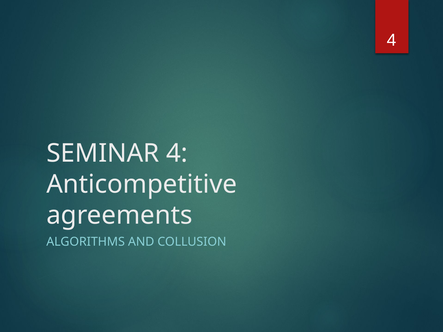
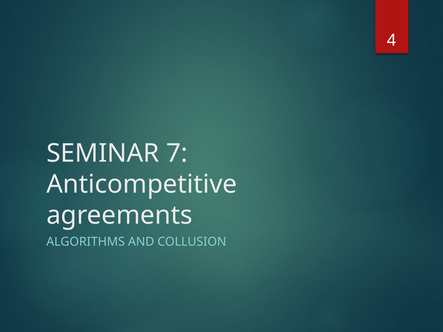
SEMINAR 4: 4 -> 7 (177, 154)
